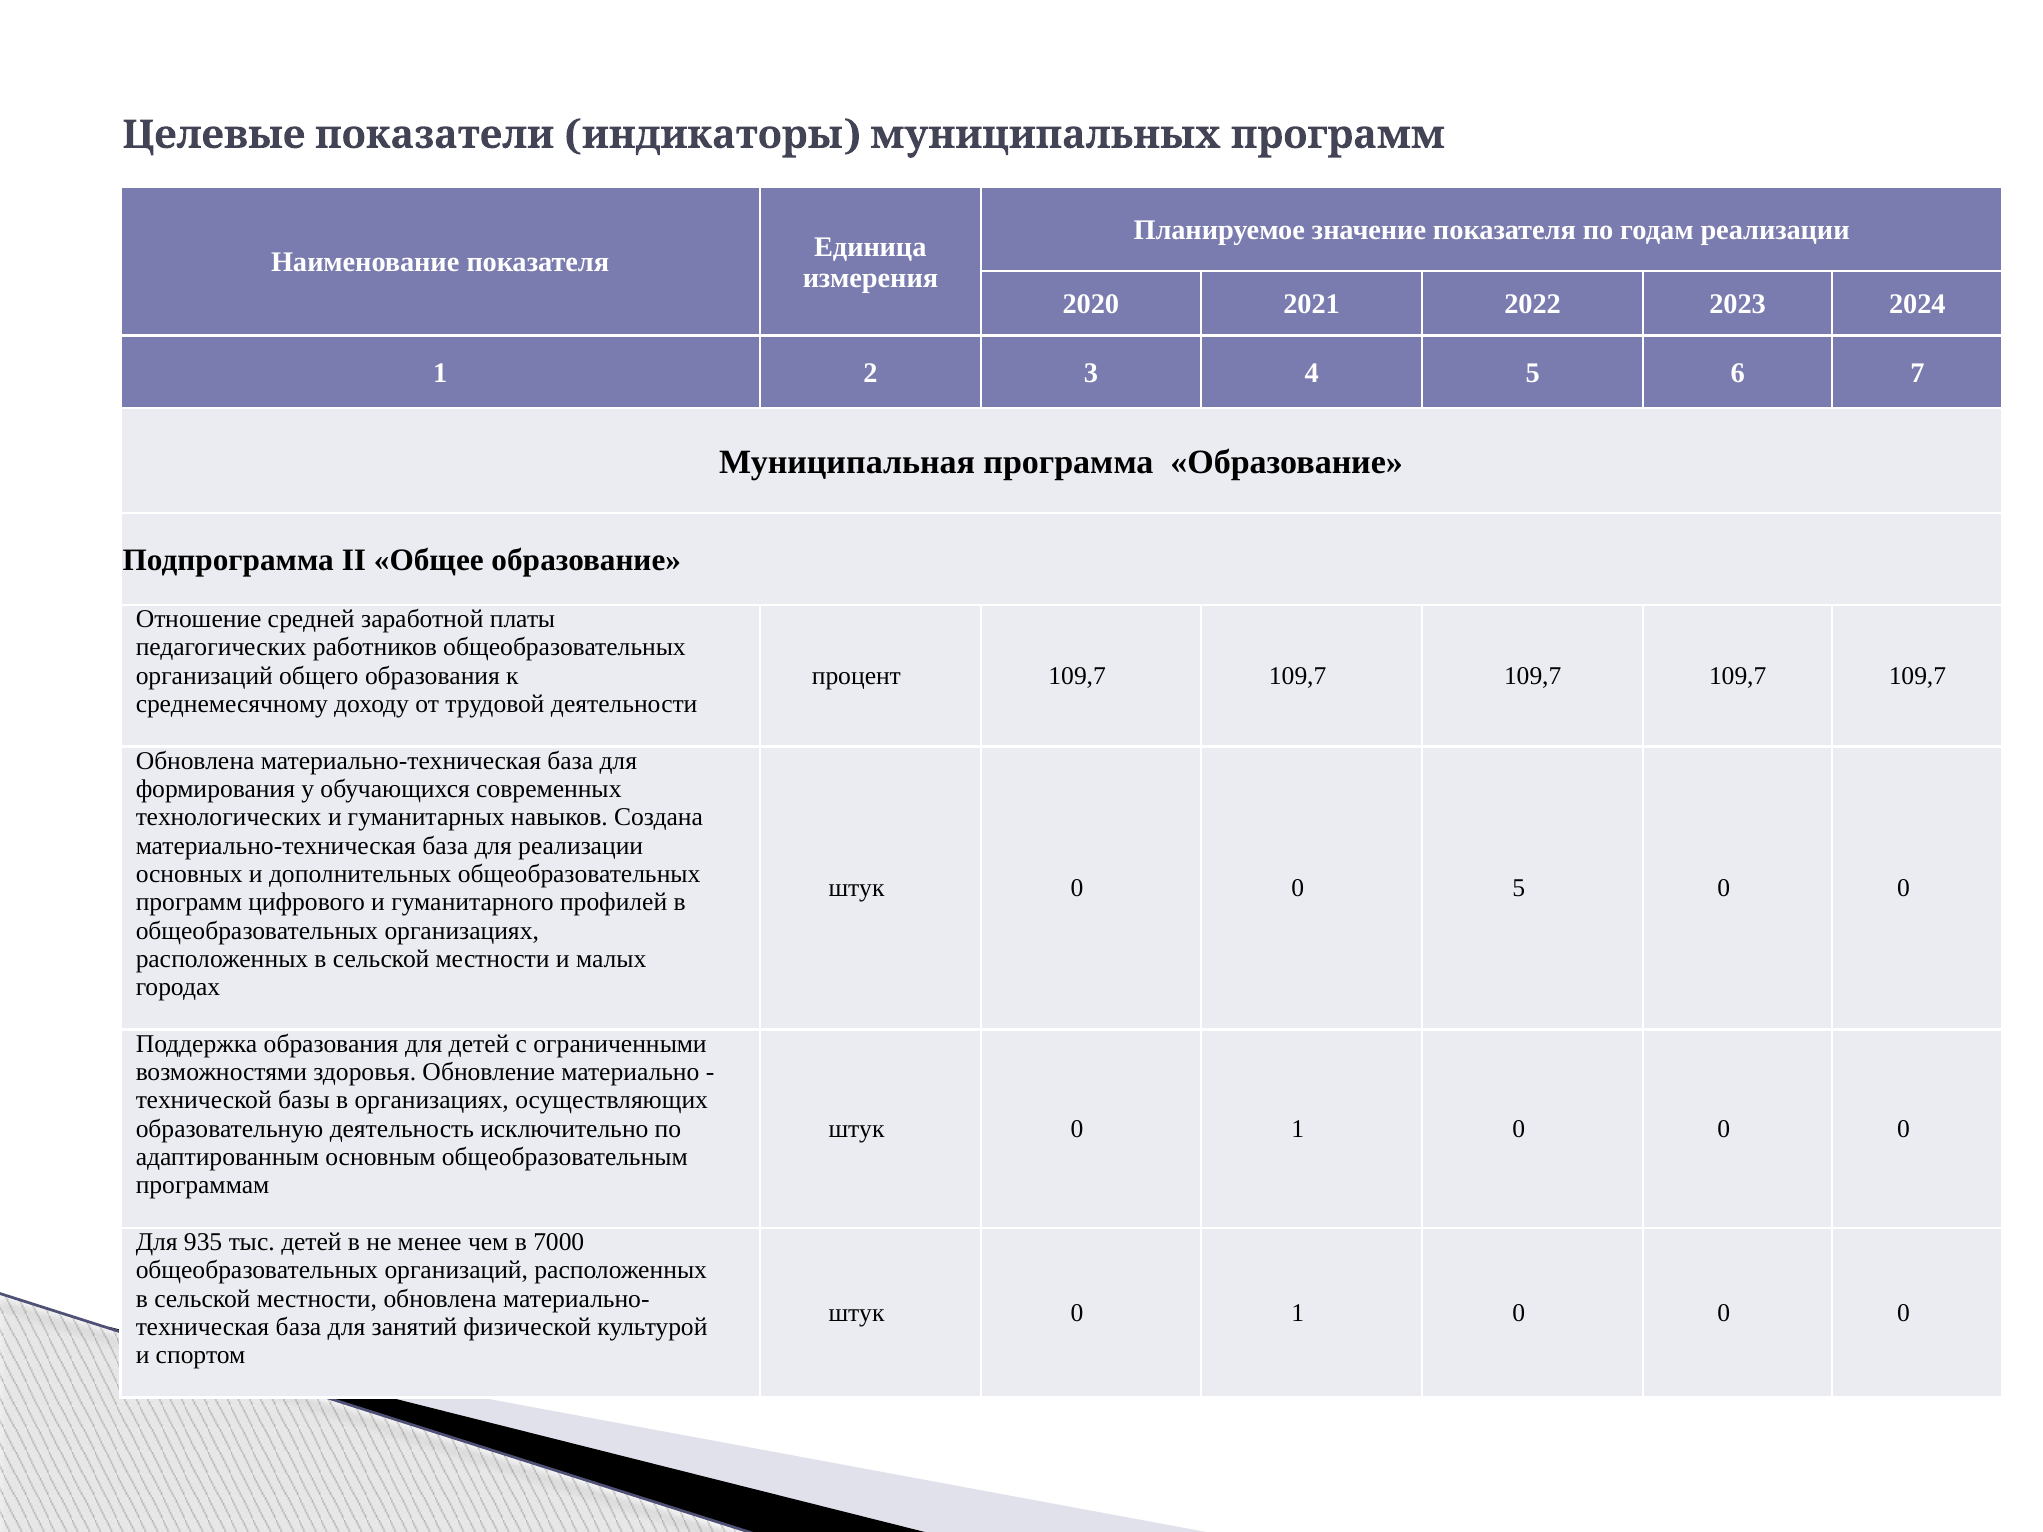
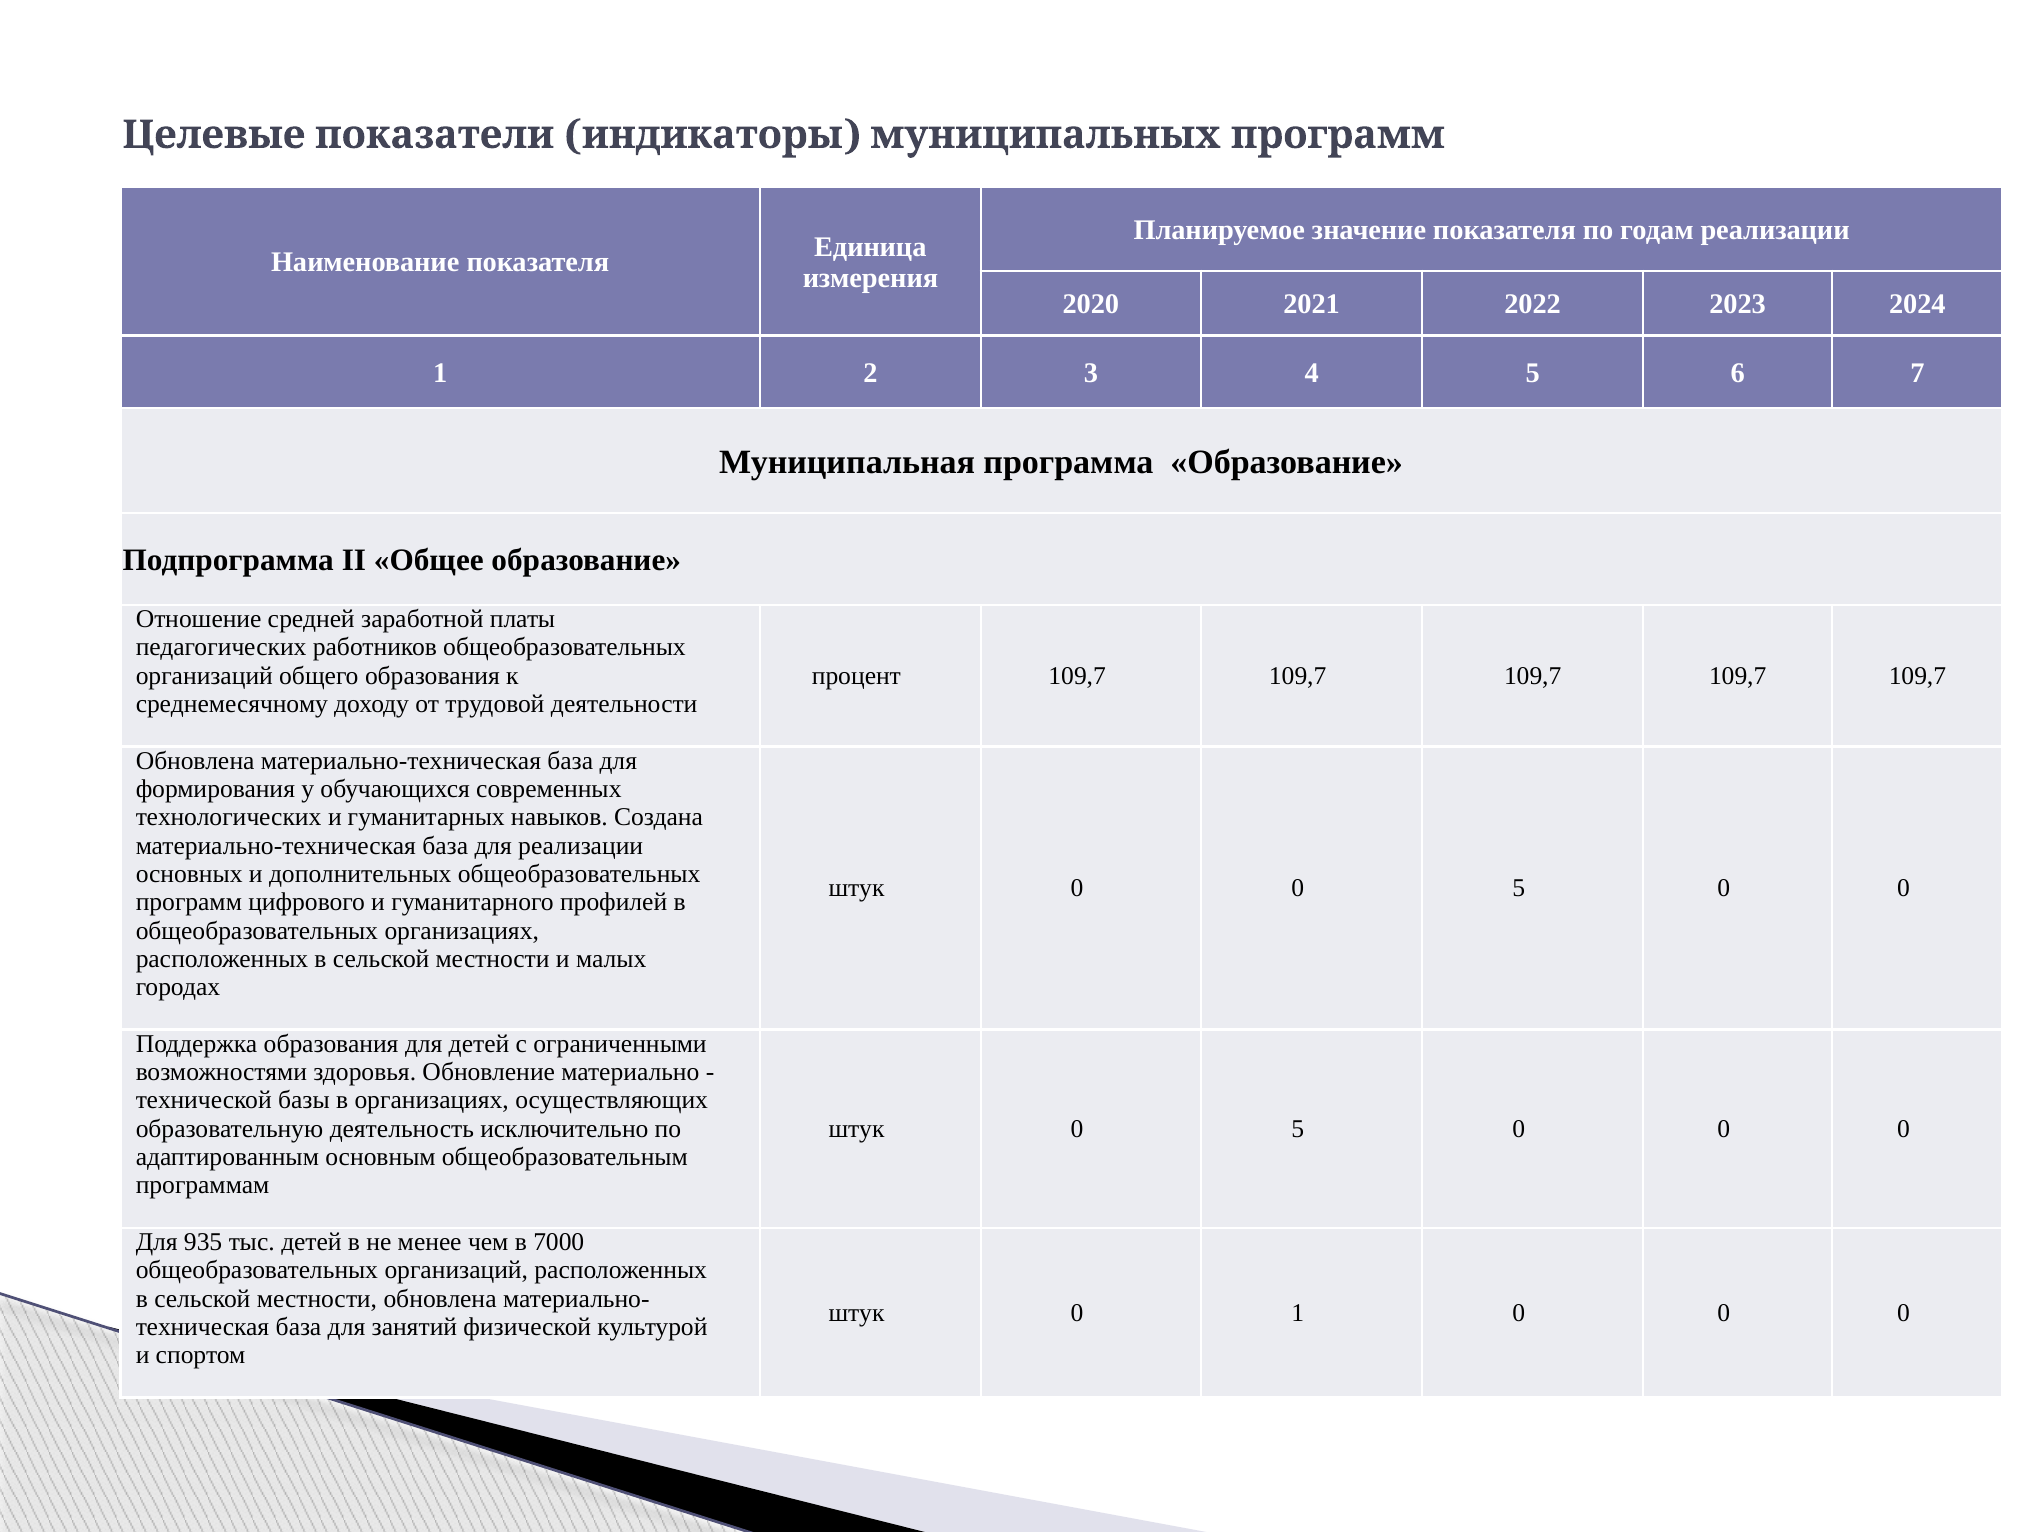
1: 1 -> 5 (1298, 1129)
